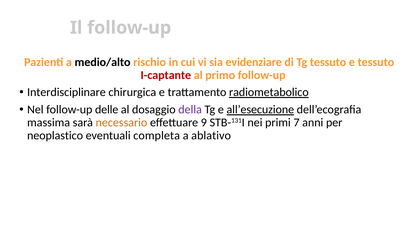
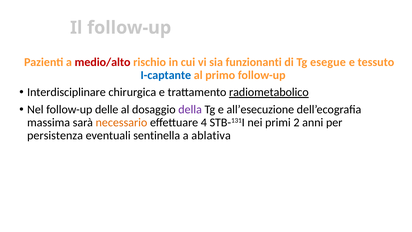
medio/alto colour: black -> red (103, 62)
evidenziare: evidenziare -> funzionanti (254, 62)
Tg tessuto: tessuto -> esegue (328, 62)
I-captante colour: red -> blue (166, 75)
all’esecuzione underline: present -> none (260, 110)
9: 9 -> 4 (204, 123)
7: 7 -> 2 (296, 123)
neoplastico: neoplastico -> persistenza (55, 135)
completa: completa -> sentinella (157, 135)
ablativo: ablativo -> ablativa (211, 135)
